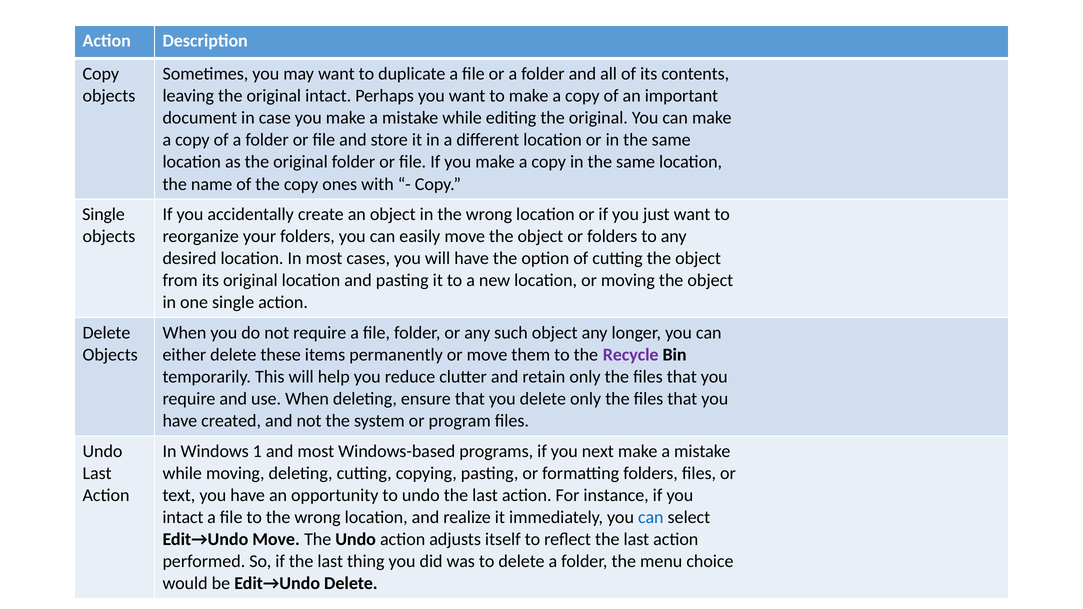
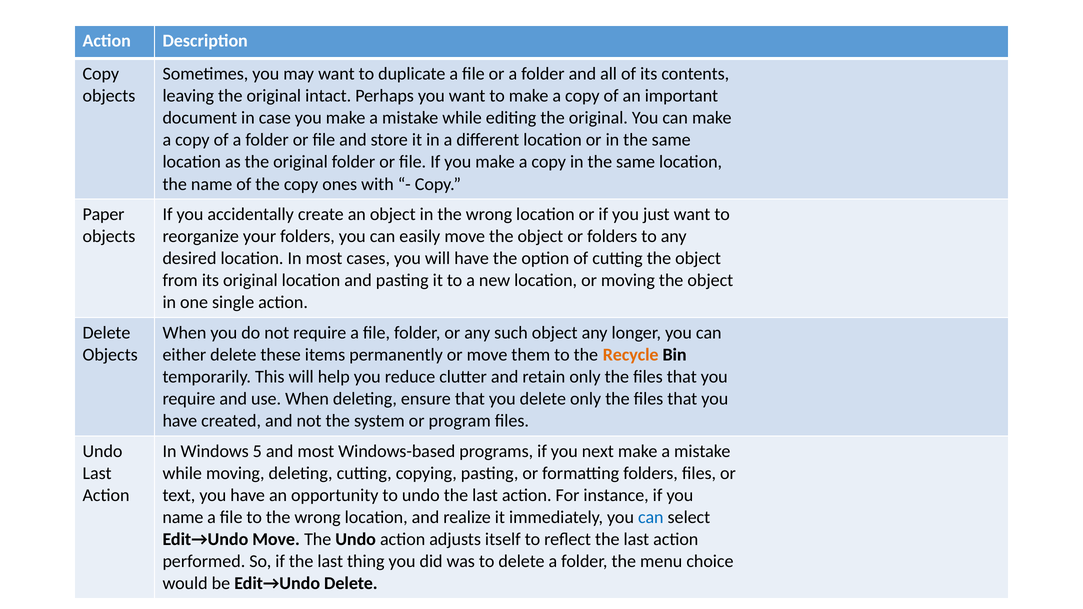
Single: Single -> Paper (103, 214)
Recycle colour: purple -> orange (631, 355)
1: 1 -> 5 (257, 451)
intact: intact -> name (183, 517)
